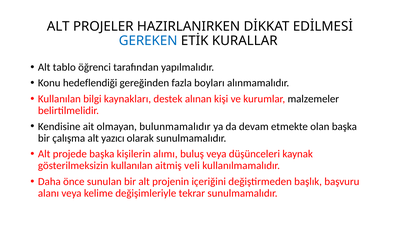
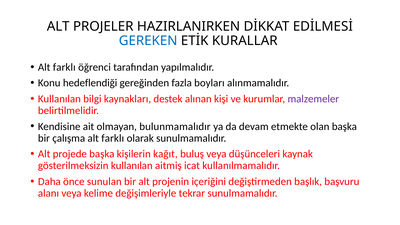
tablo: tablo -> farklı (64, 67)
malzemeler colour: black -> purple (313, 99)
çalışma alt yazıcı: yazıcı -> farklı (113, 138)
alımı: alımı -> kağıt (165, 154)
veli: veli -> icat (192, 166)
